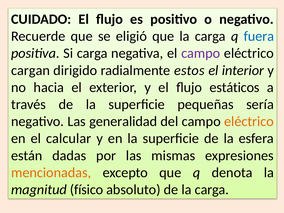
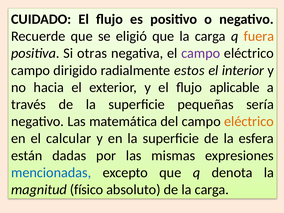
fuera colour: blue -> orange (259, 36)
Si carga: carga -> otras (92, 53)
cargan: cargan -> campo (31, 70)
estáticos: estáticos -> aplicable (235, 87)
generalidad: generalidad -> matemática (123, 121)
mencionadas colour: orange -> blue (51, 173)
